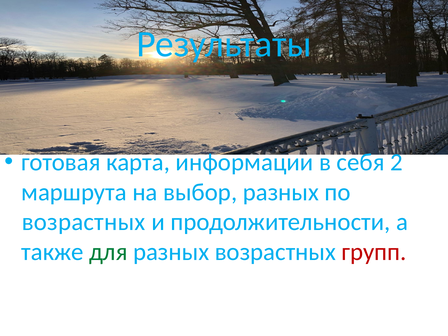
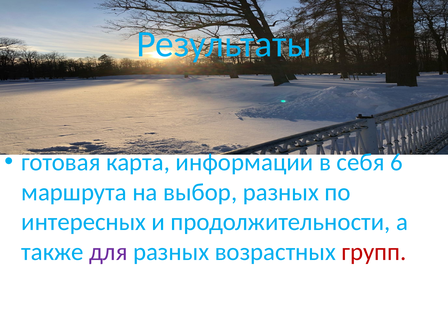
2: 2 -> 6 (396, 162)
возрастных: возрастных -> интересных (84, 222)
для colour: green -> purple (108, 252)
